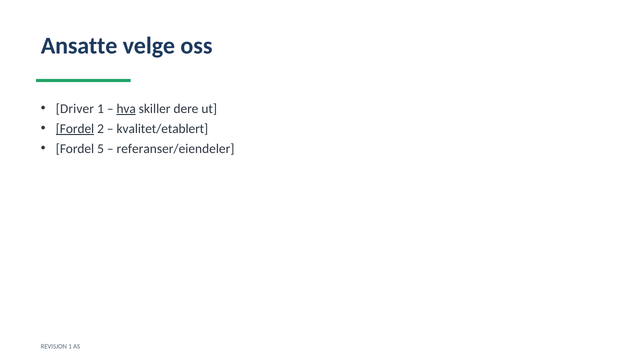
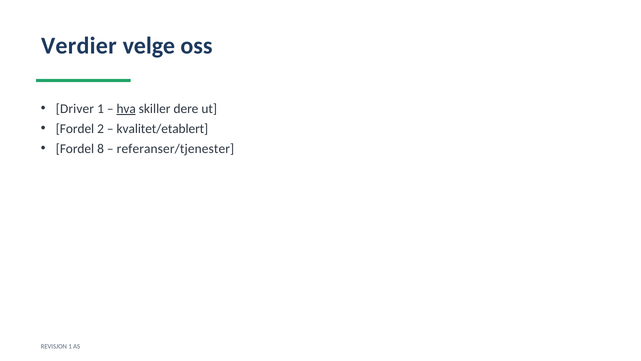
Ansatte: Ansatte -> Verdier (79, 46)
Fordel underline: present -> none (75, 129)
5: 5 -> 8 (101, 149)
referanser/eiendeler: referanser/eiendeler -> referanser/tjenester (175, 149)
